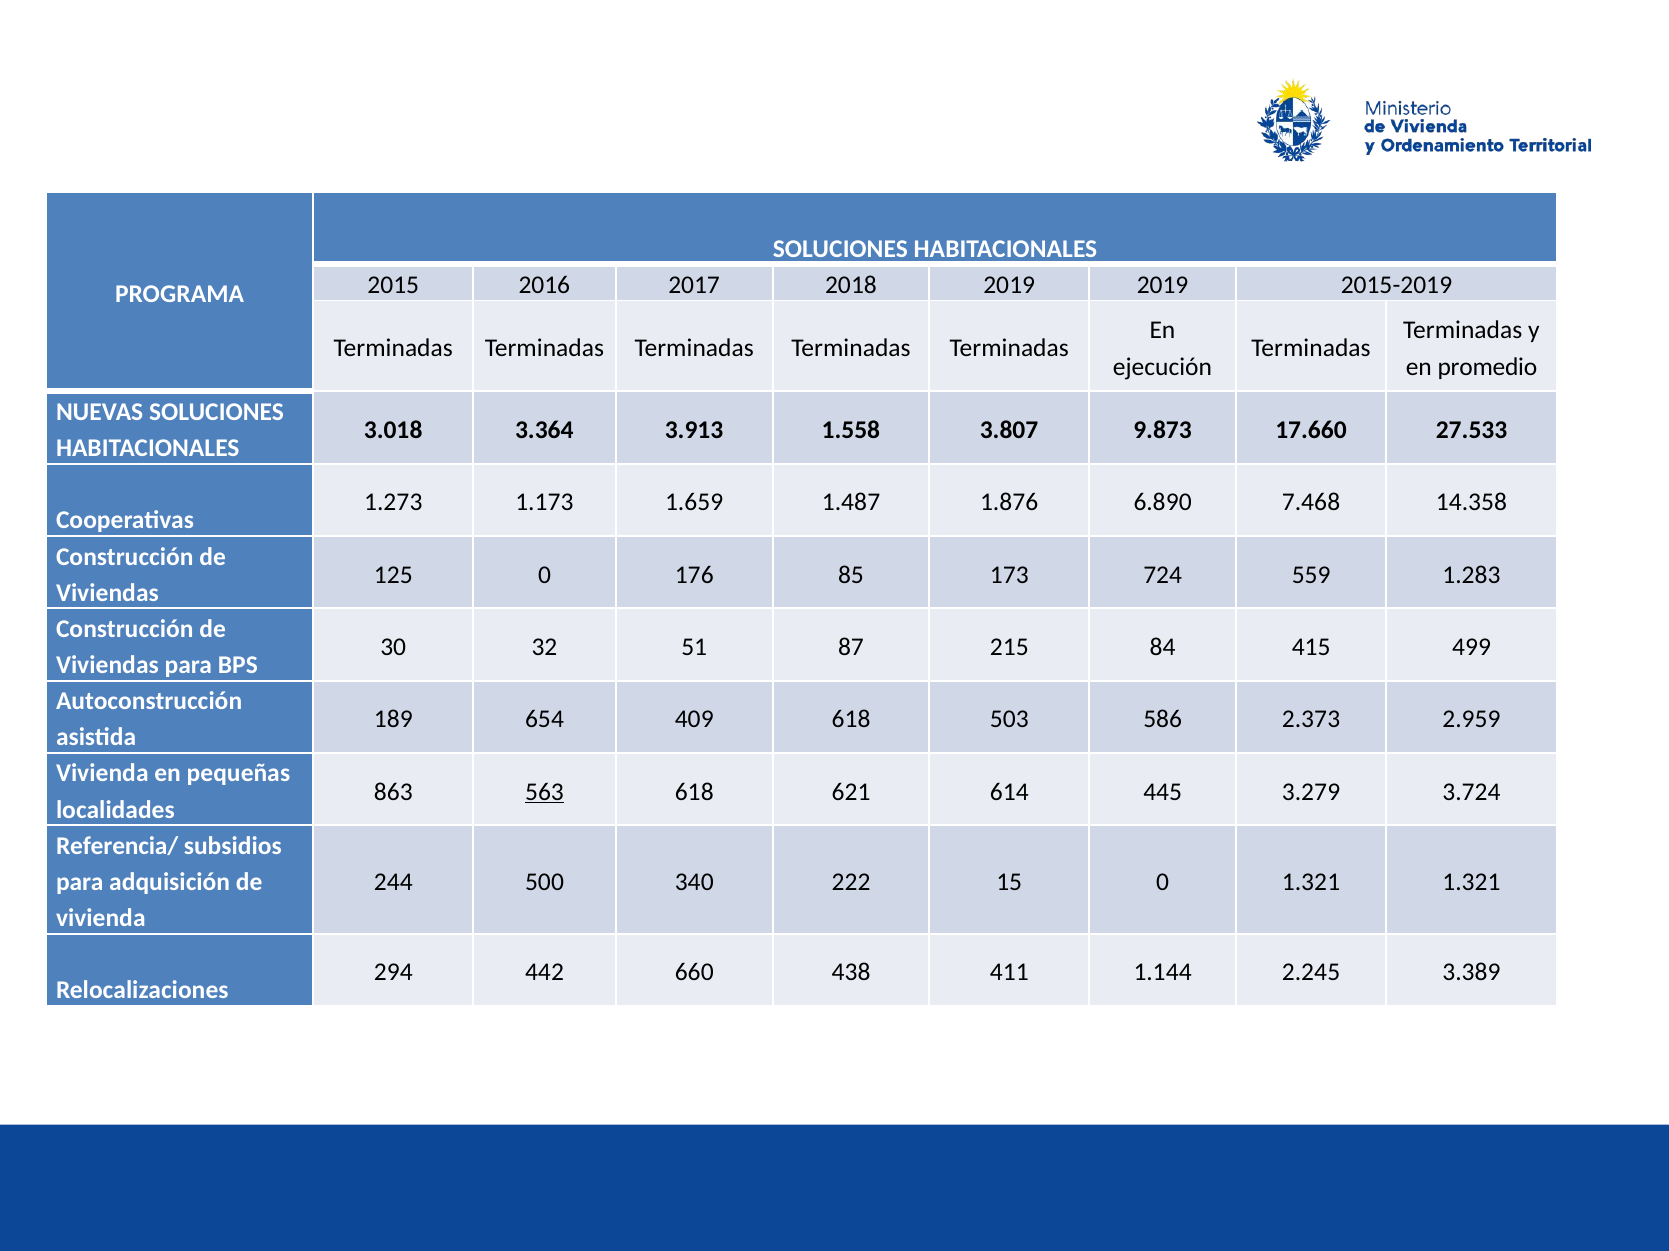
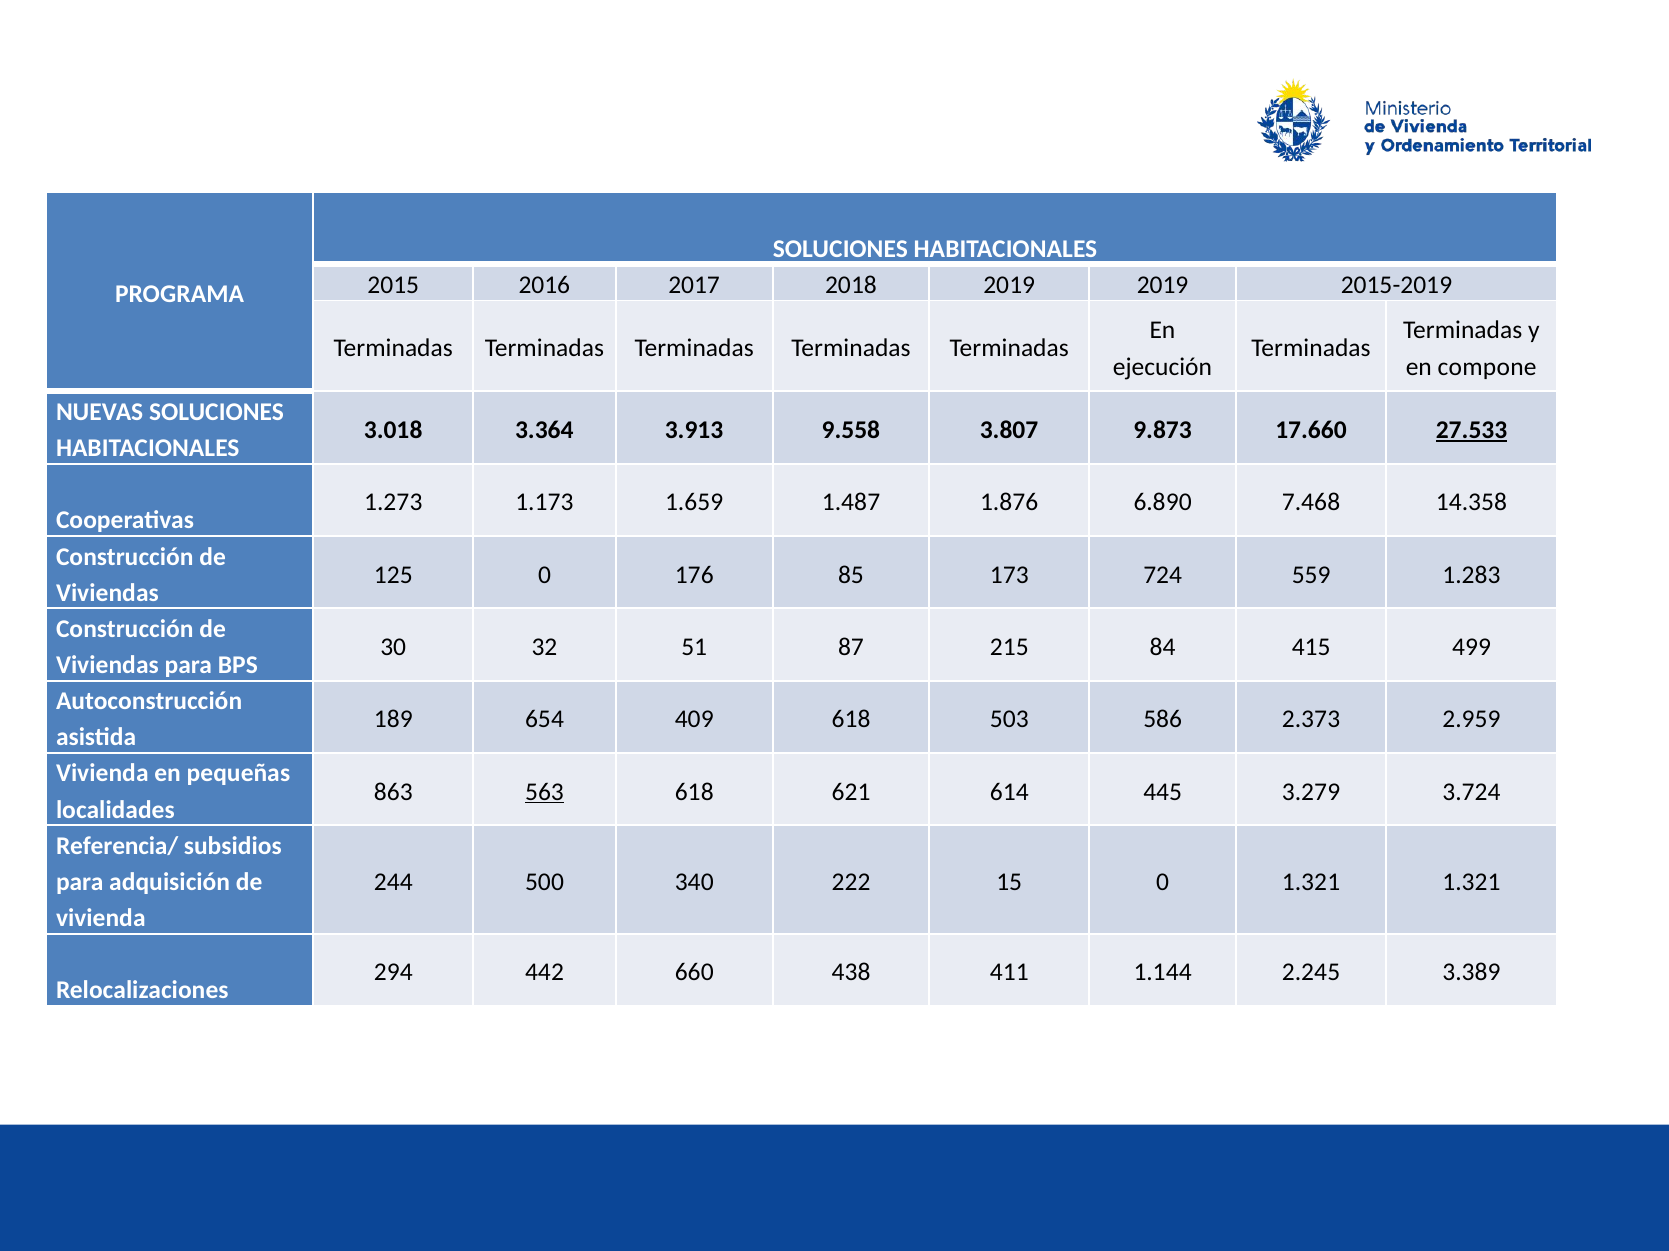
promedio: promedio -> compone (1487, 367)
1.558: 1.558 -> 9.558 (851, 430)
27.533 underline: none -> present (1472, 430)
